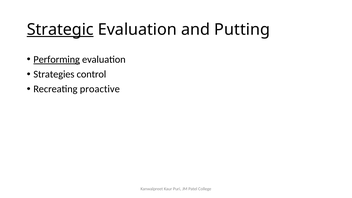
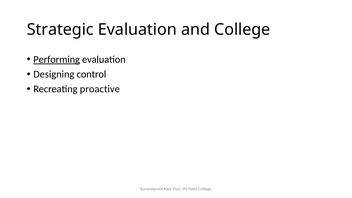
Strategic underline: present -> none (60, 30)
and Putting: Putting -> College (242, 30)
Strategies: Strategies -> Designing (54, 74)
